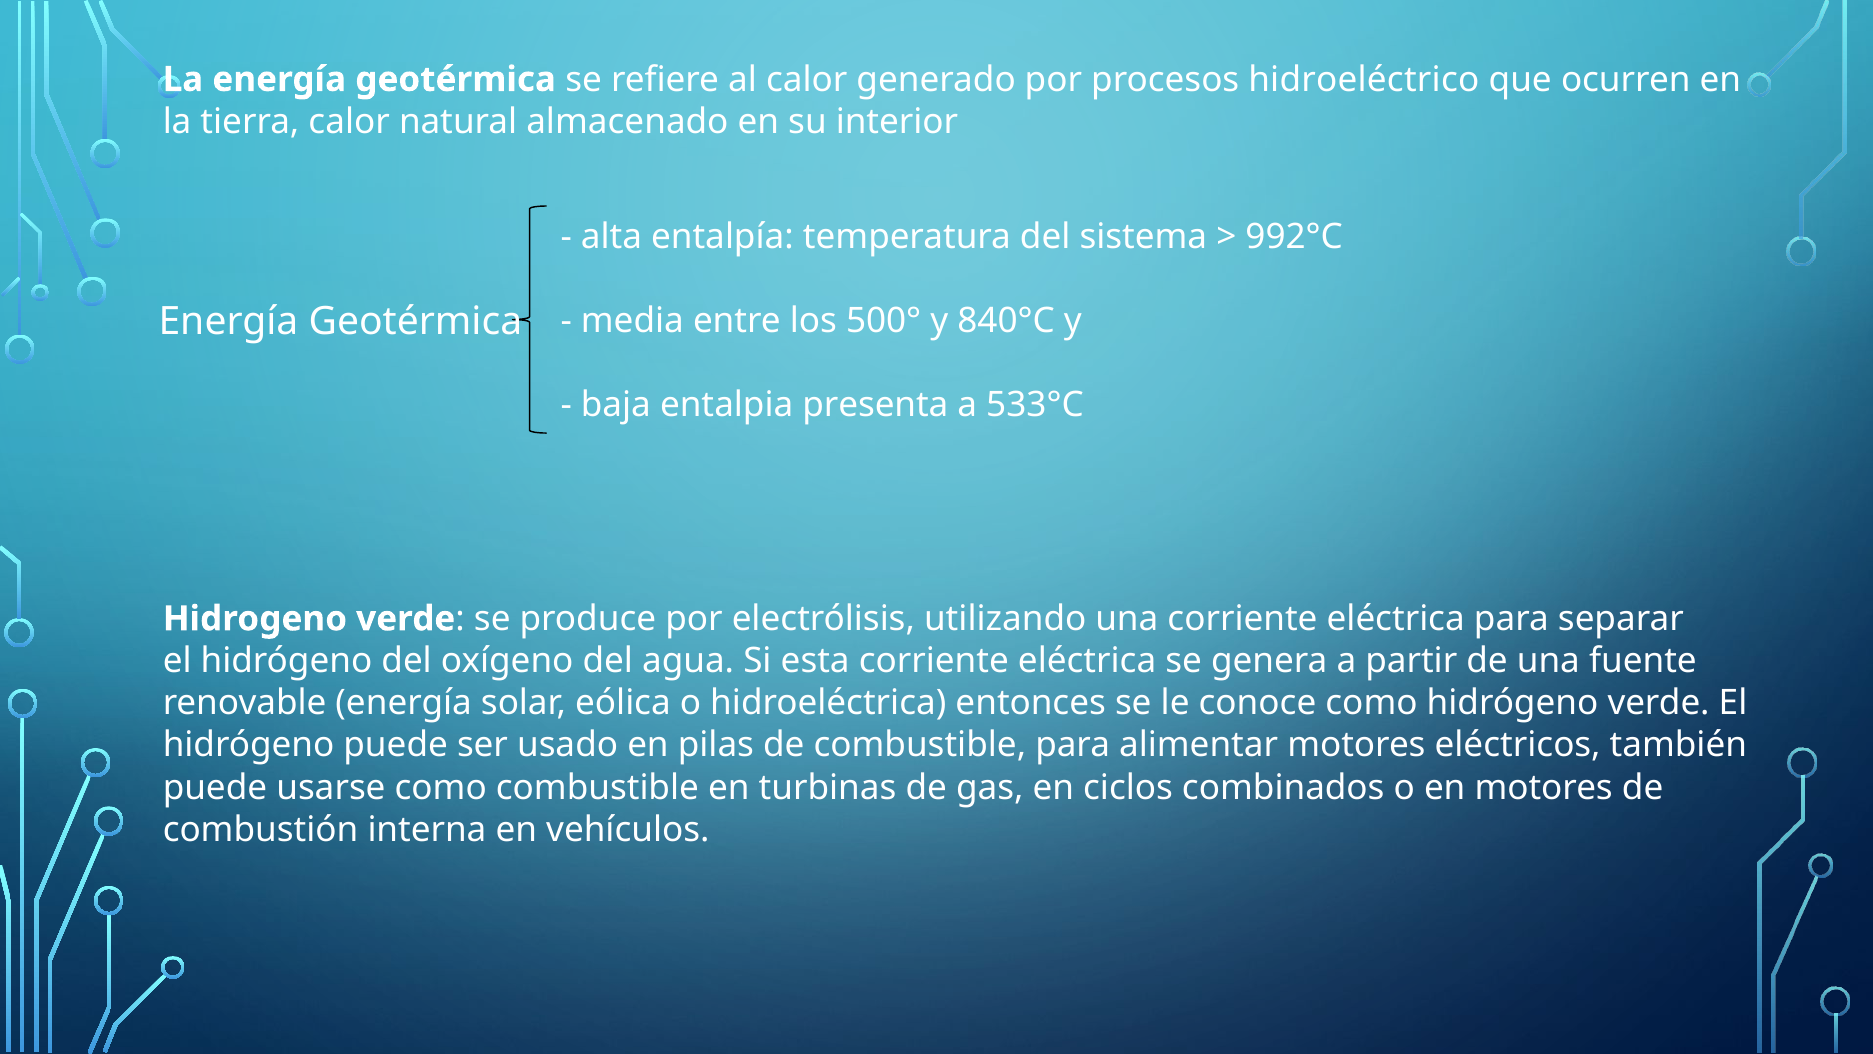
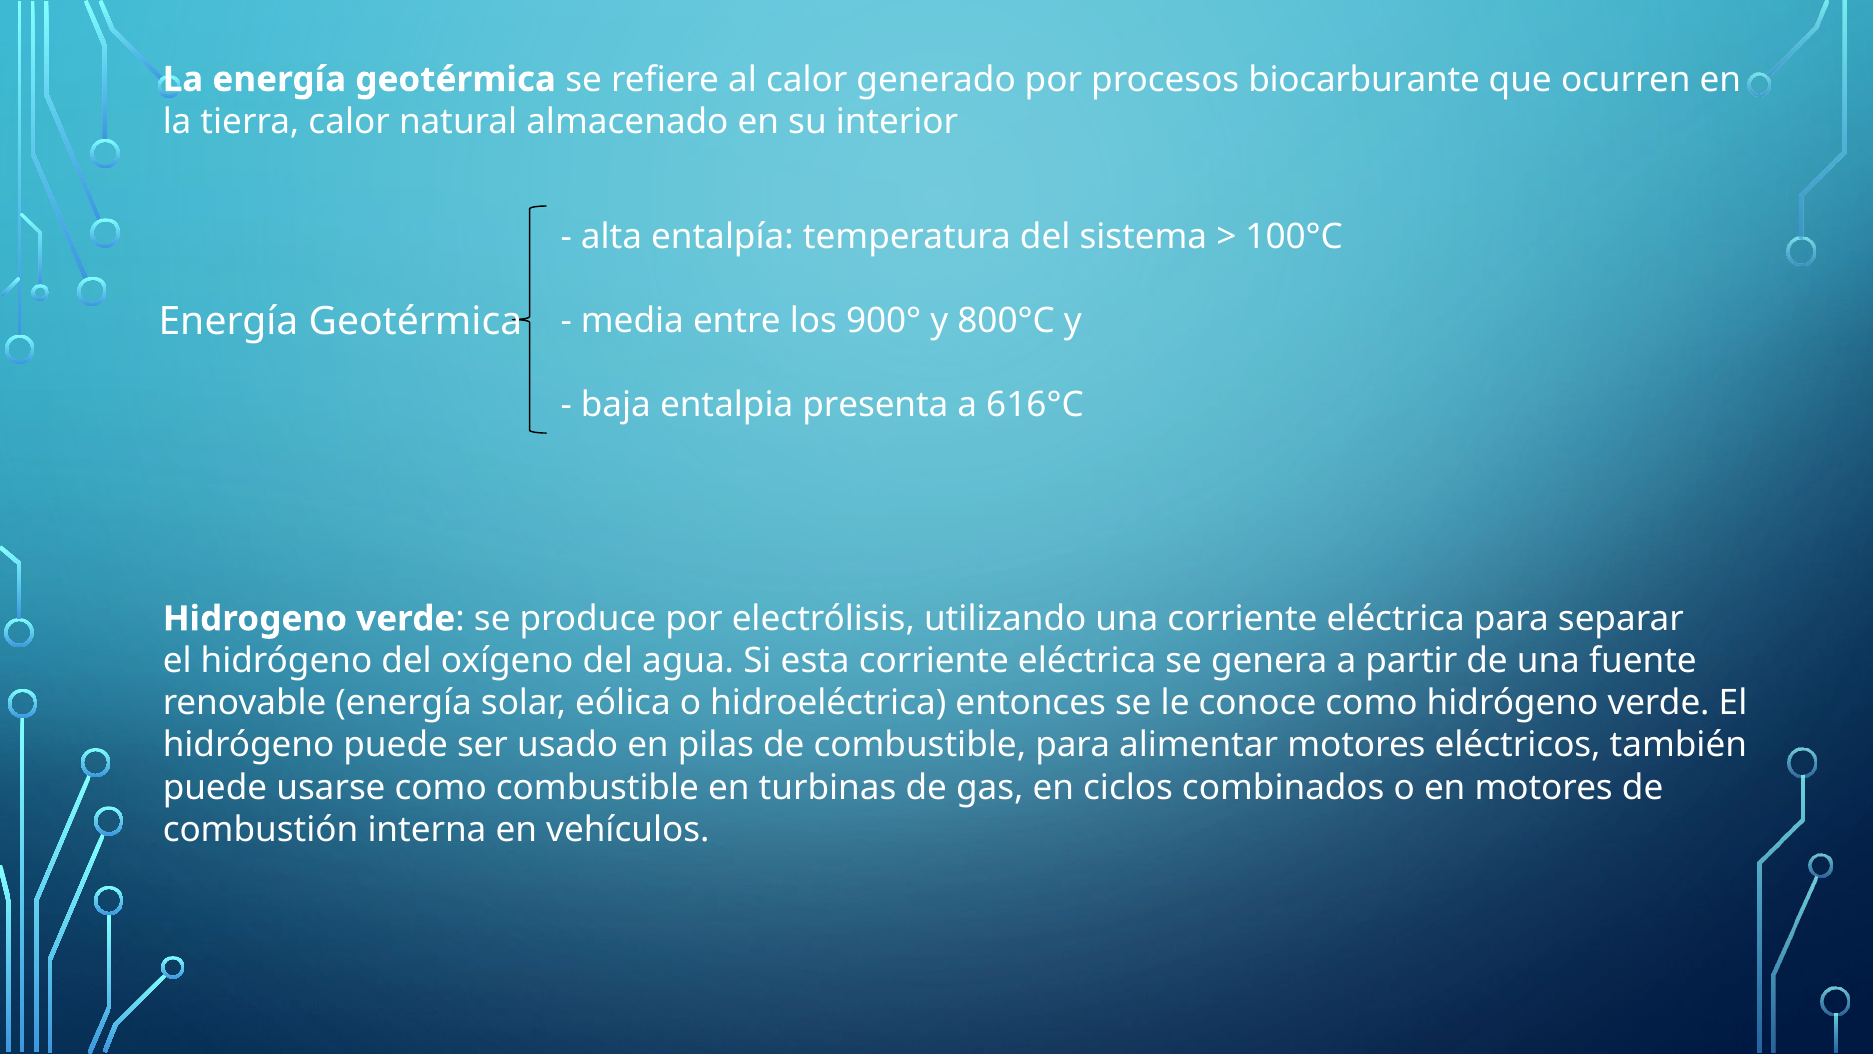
hidroeléctrico: hidroeléctrico -> biocarburante (1364, 79)
992°C: 992°C -> 100°C (1294, 236)
500°: 500° -> 900° (884, 321)
840°C: 840°C -> 800°C (1006, 321)
533°C: 533°C -> 616°C (1035, 405)
